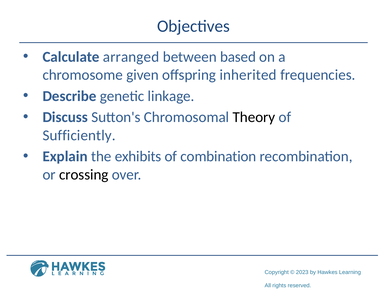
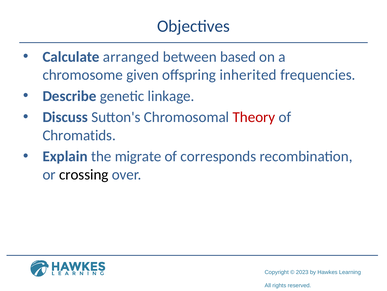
Theory colour: black -> red (254, 117)
Sufficiently: Sufficiently -> Chromatids (79, 135)
exhibits: exhibits -> migrate (138, 156)
combination: combination -> corresponds (218, 156)
